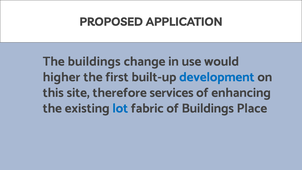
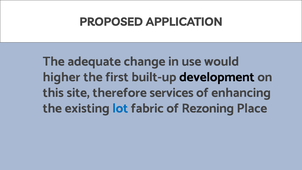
The buildings: buildings -> adequate (94, 61)
development colour: blue -> black (217, 77)
of Buildings: Buildings -> Rezoning (208, 108)
